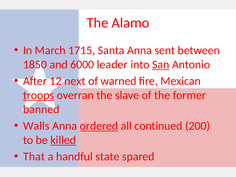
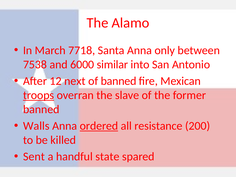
1715: 1715 -> 7718 (82, 50)
sent: sent -> only (165, 50)
1850: 1850 -> 7538 (35, 65)
leader: leader -> similar (112, 65)
San underline: present -> none (161, 65)
of warned: warned -> banned (119, 81)
continued: continued -> resistance (158, 126)
killed underline: present -> none (63, 140)
That: That -> Sent (34, 157)
